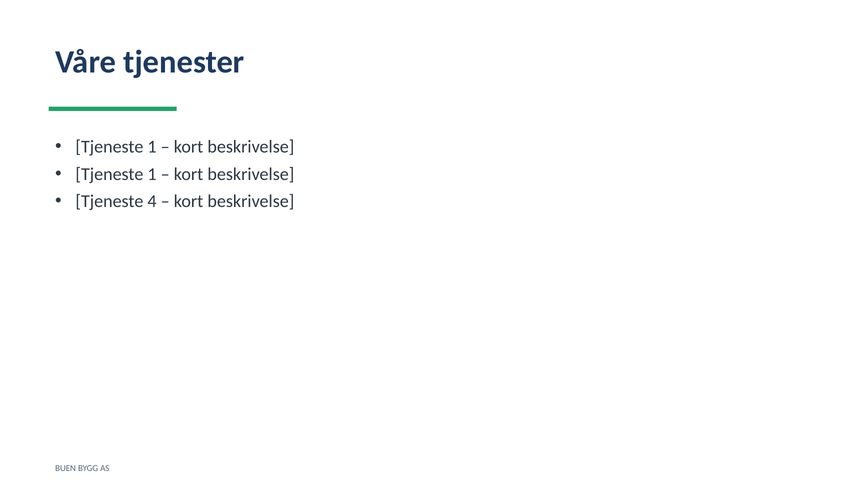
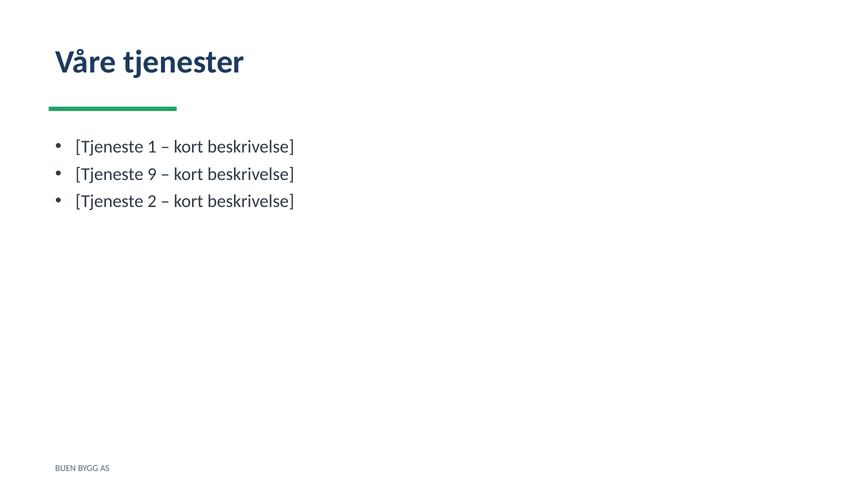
1: 1 -> 9 (152, 174)
4: 4 -> 2 (152, 201)
